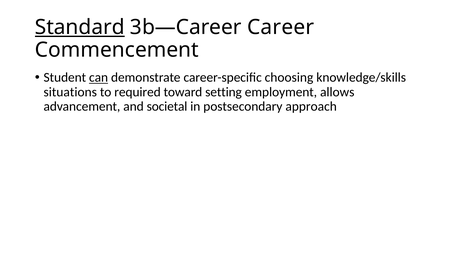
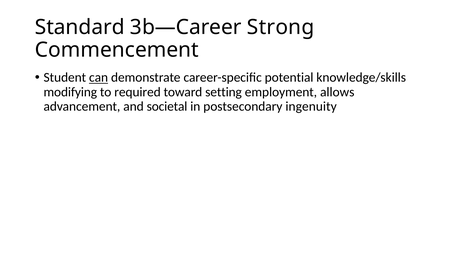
Standard underline: present -> none (80, 27)
Career: Career -> Strong (281, 27)
choosing: choosing -> potential (289, 77)
situations: situations -> modifying (70, 92)
approach: approach -> ingenuity (311, 106)
